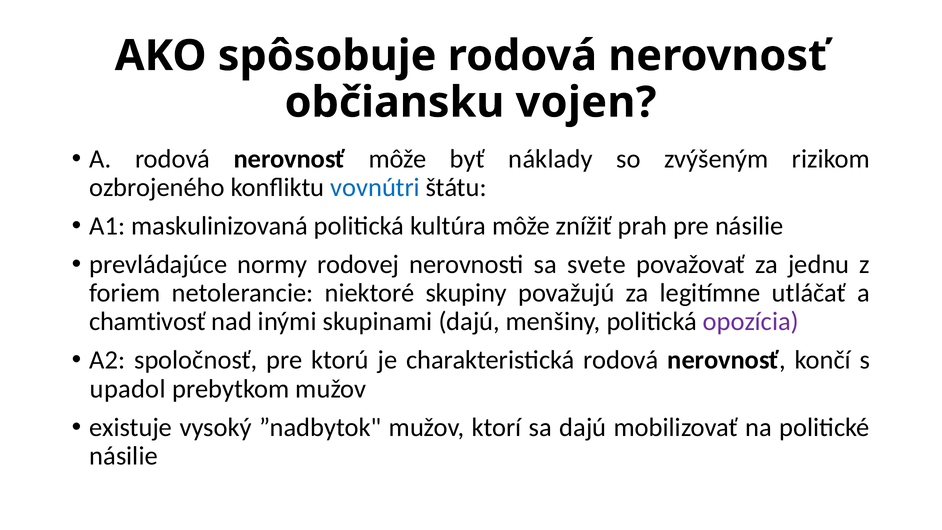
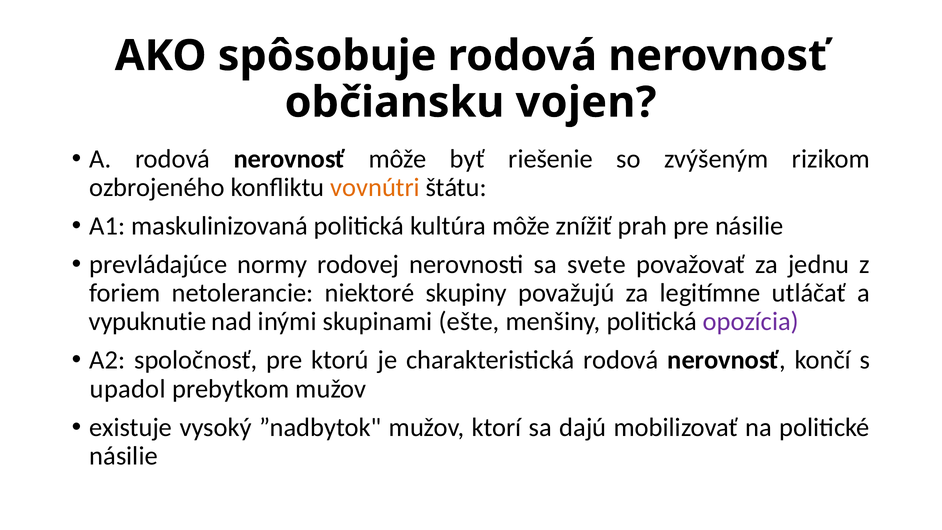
náklady: náklady -> riešenie (551, 159)
vovnútri colour: blue -> orange (375, 187)
chamtivosť: chamtivosť -> vypuknutie (148, 322)
skupinami dajú: dajú -> ešte (469, 322)
